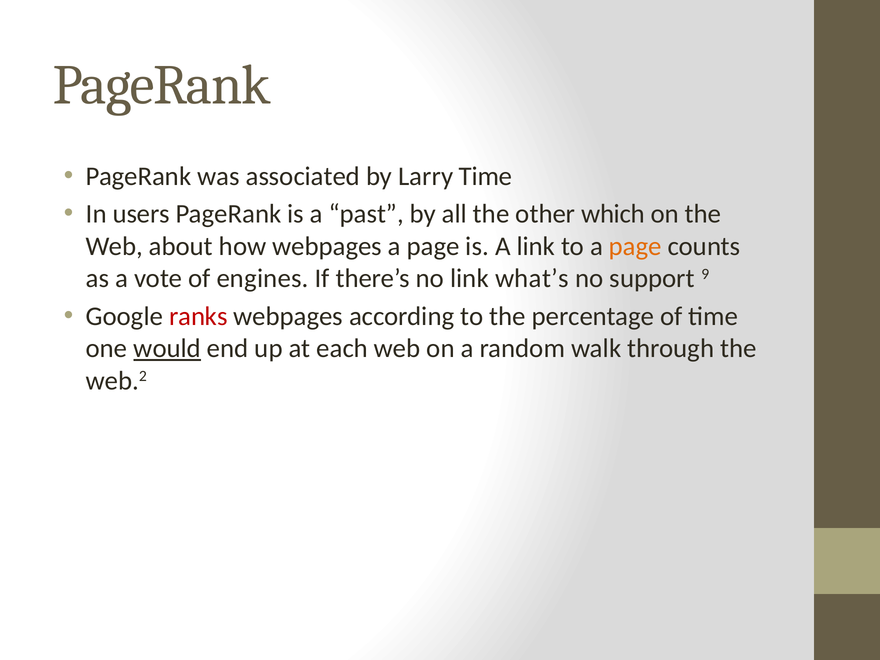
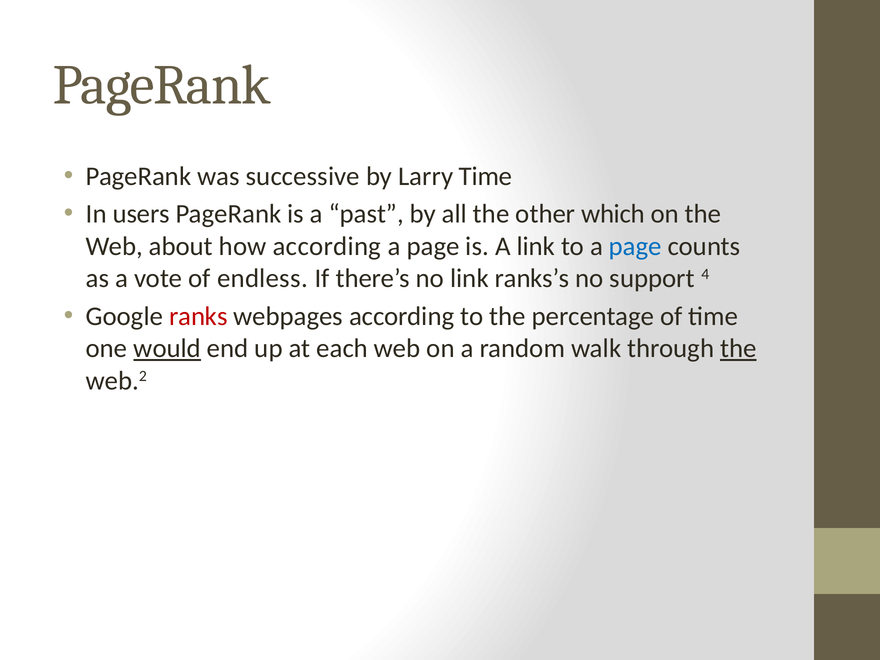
associated: associated -> successive (303, 176)
how webpages: webpages -> according (327, 246)
page colour: orange -> blue (635, 246)
engines: engines -> endless (262, 279)
what’s: what’s -> ranks’s (532, 279)
9: 9 -> 4 (705, 274)
the underline: none -> present (738, 348)
